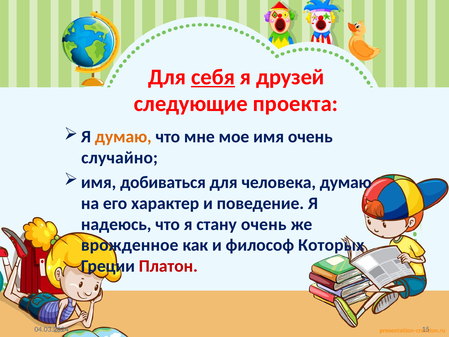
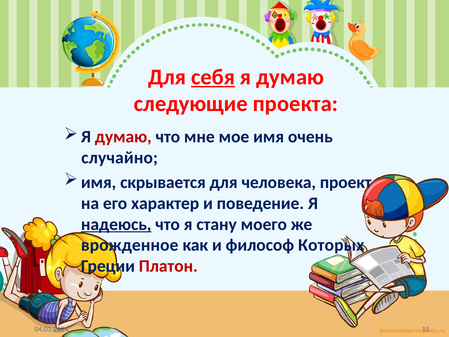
друзей: друзей -> думаю (290, 77)
думаю colour: orange -> red (123, 137)
добиваться: добиваться -> скрывается (163, 182)
человека думаю: думаю -> проект (346, 182)
надеюсь underline: none -> present (116, 224)
стану очень: очень -> моего (264, 224)
